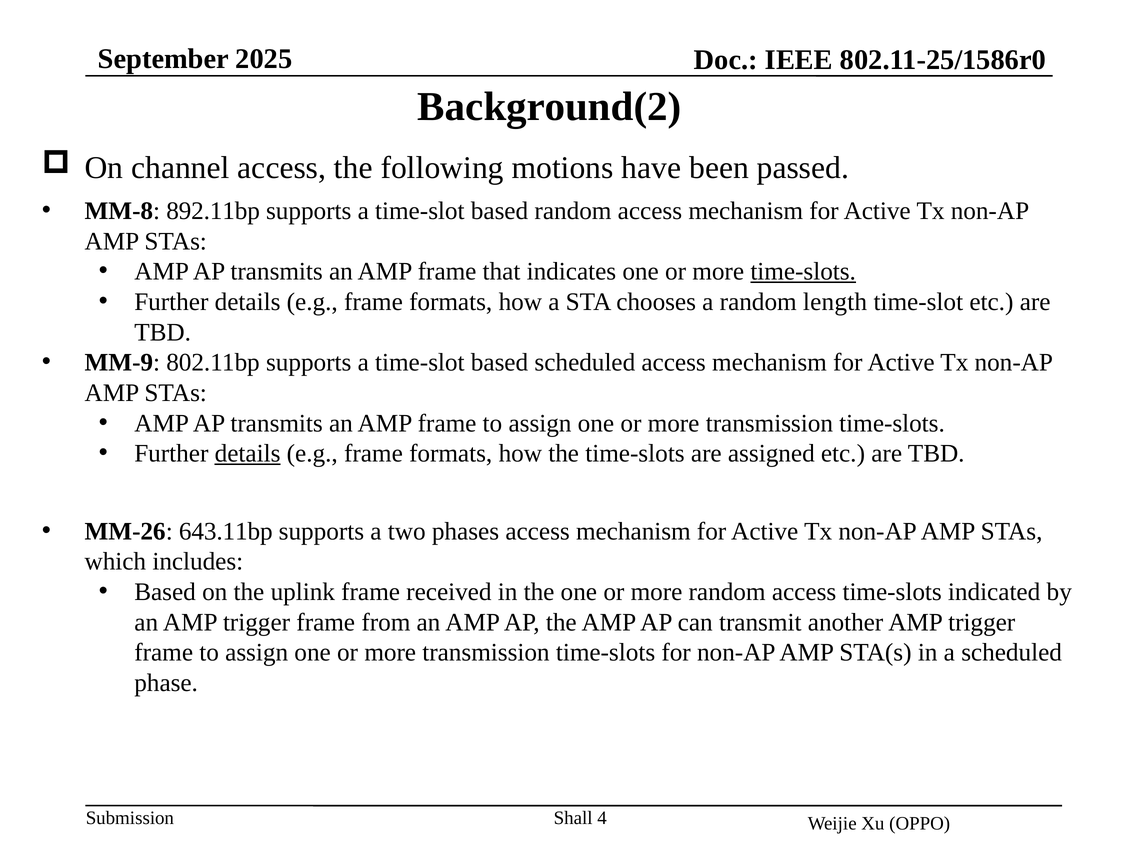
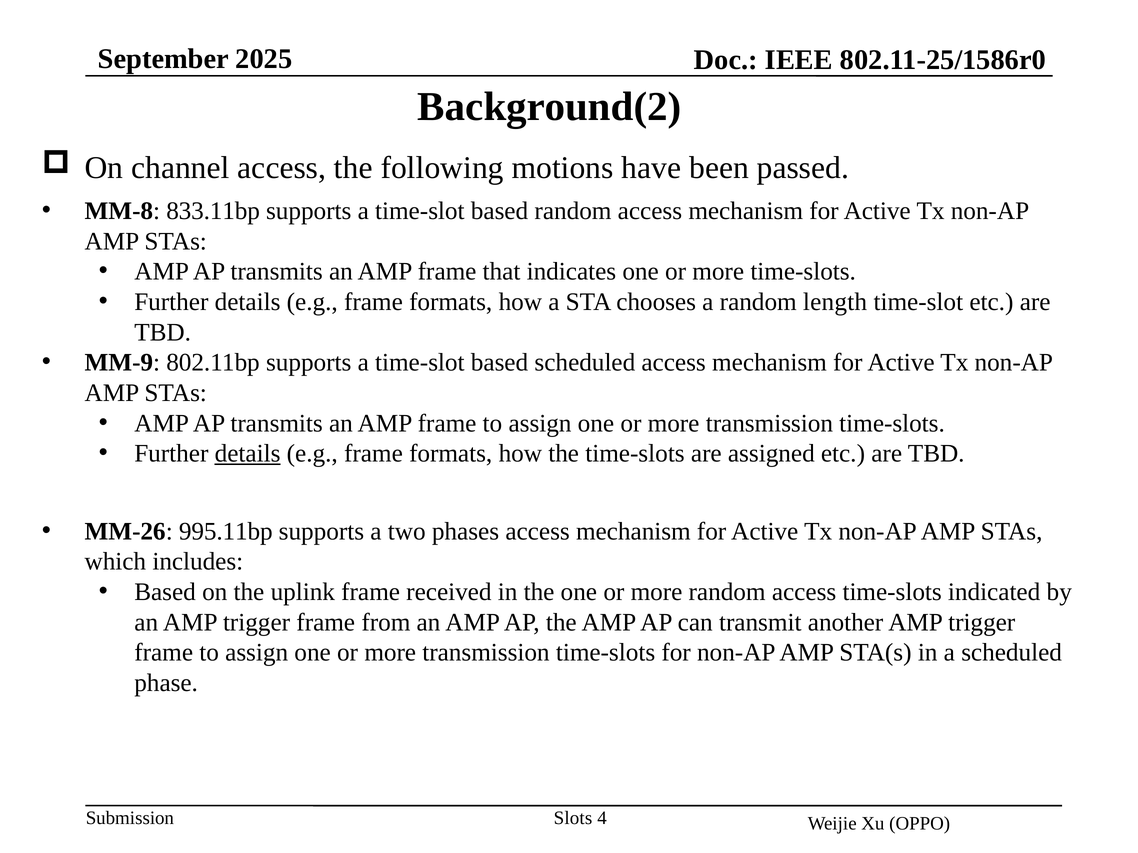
892.11bp: 892.11bp -> 833.11bp (213, 211)
time-slots underline: present -> none (803, 272)
643.11bp: 643.11bp -> 995.11bp (226, 532)
Shall: Shall -> Slots (573, 819)
